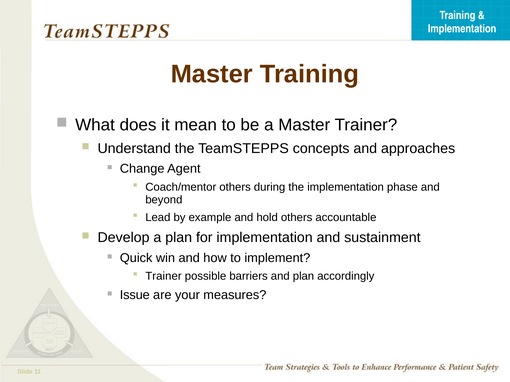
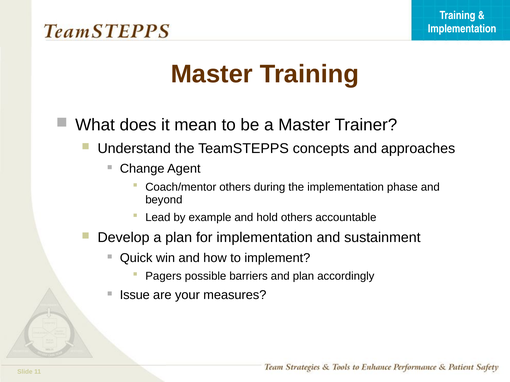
Trainer: Trainer -> Pagers (163, 277)
